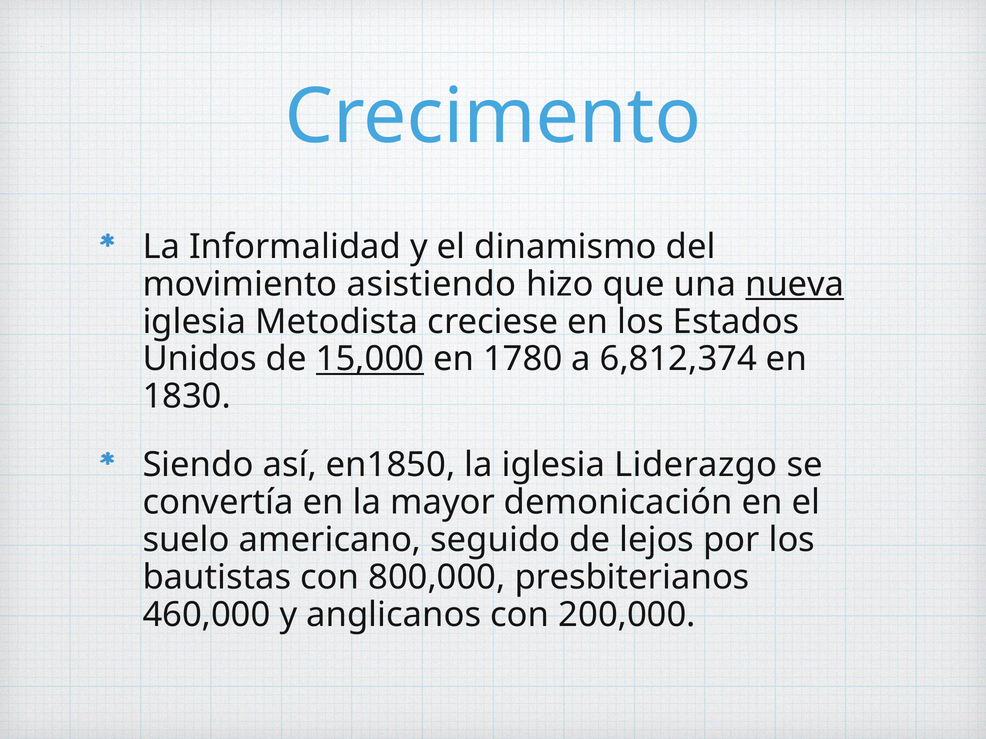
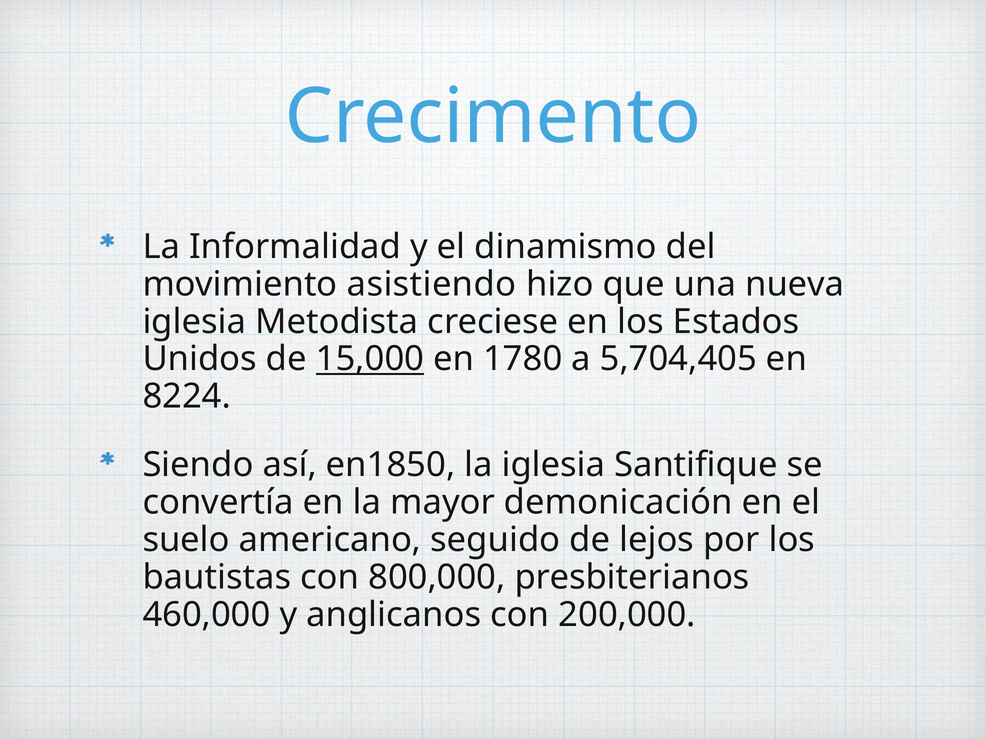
nueva underline: present -> none (795, 284)
6,812,374: 6,812,374 -> 5,704,405 (678, 359)
1830: 1830 -> 8224 (187, 397)
Liderazgo: Liderazgo -> Santifique (696, 465)
